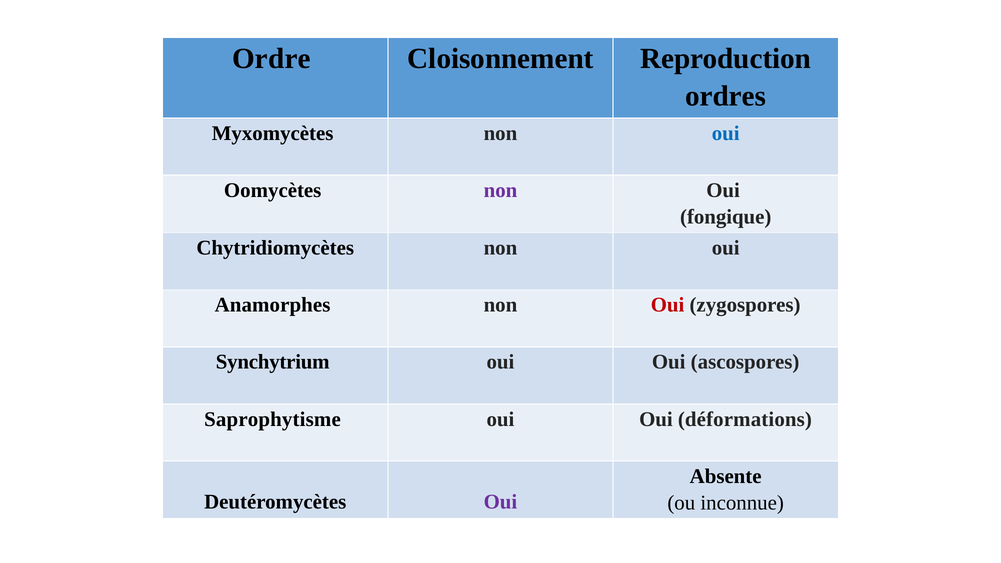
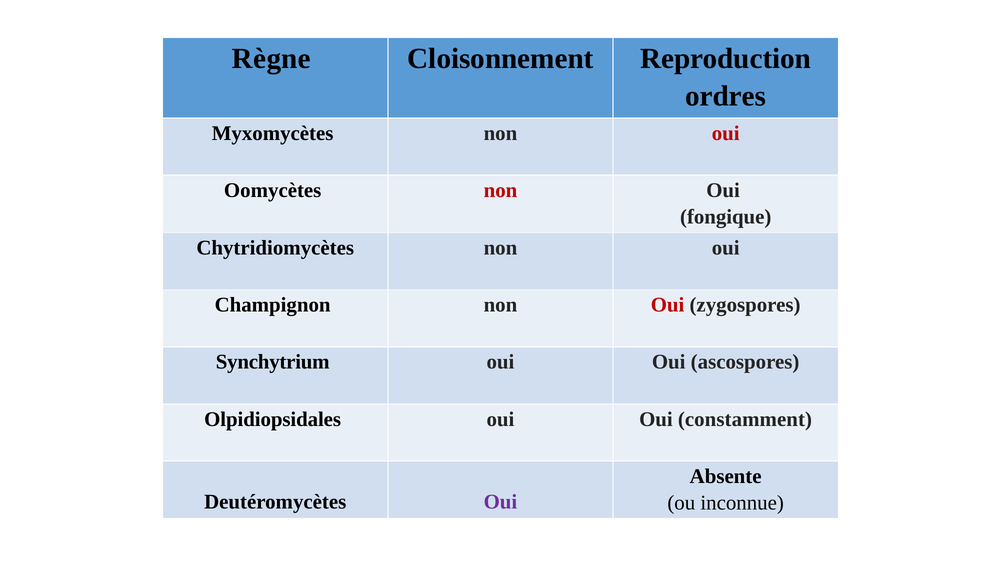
Ordre: Ordre -> Règne (271, 59)
oui colour: blue -> red (726, 133)
non colour: purple -> red (500, 190)
Anamorphes: Anamorphes -> Champignon (273, 305)
Saprophytisme: Saprophytisme -> Olpidiopsidales (273, 419)
déformations: déformations -> constamment (745, 419)
